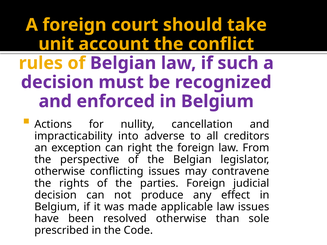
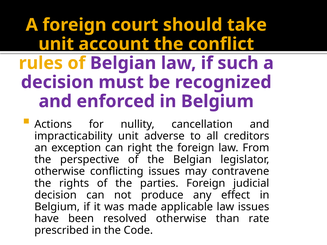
impracticability into: into -> unit (128, 136)
sole: sole -> rate (259, 219)
